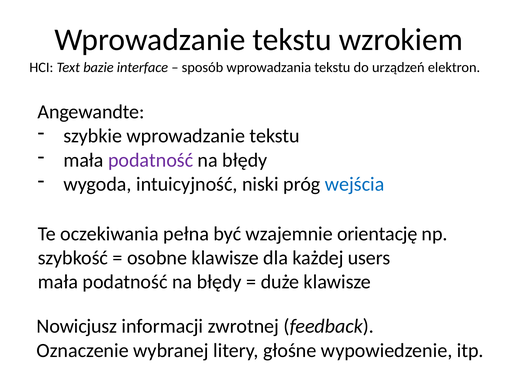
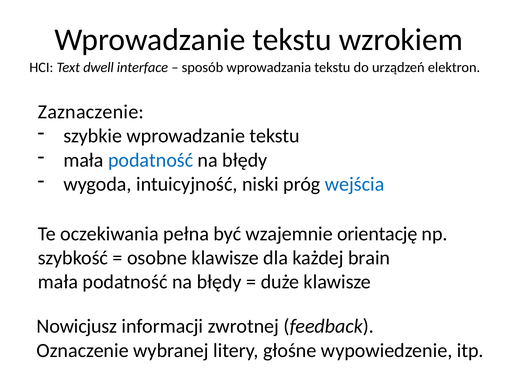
bazie: bazie -> dwell (98, 67)
Angewandte: Angewandte -> Zaznaczenie (91, 112)
podatność colour: purple -> blue (151, 160)
users: users -> brain (369, 258)
